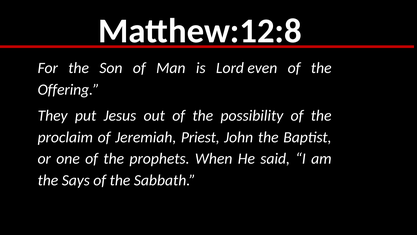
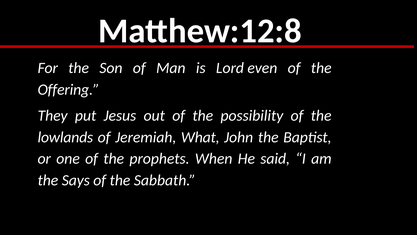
proclaim: proclaim -> lowlands (65, 137)
Priest: Priest -> What (200, 137)
